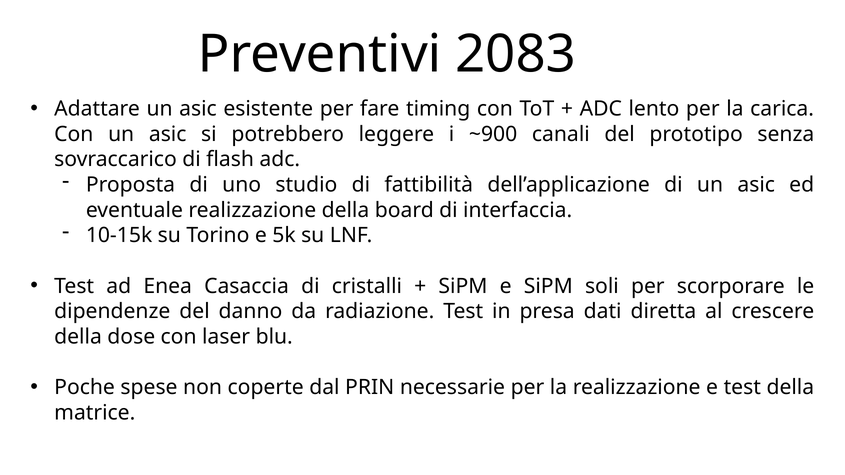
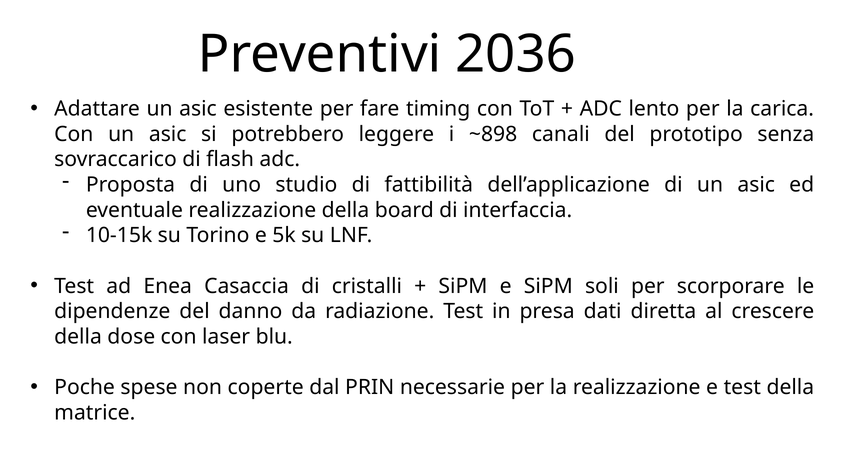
2083: 2083 -> 2036 (516, 54)
~900: ~900 -> ~898 (493, 134)
